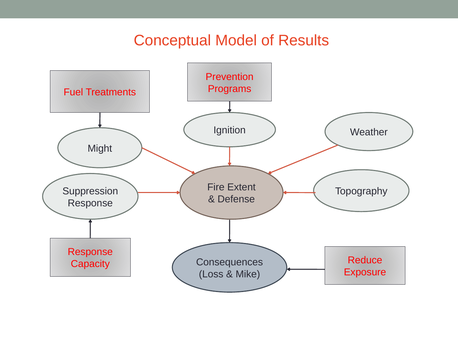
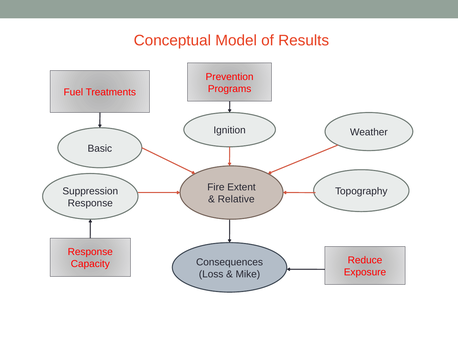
Might: Might -> Basic (100, 149)
Defense: Defense -> Relative (236, 200)
